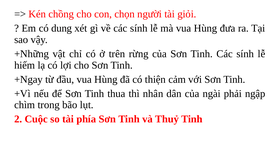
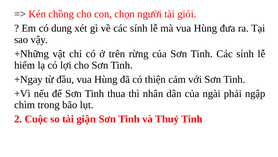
phía: phía -> giận (86, 119)
